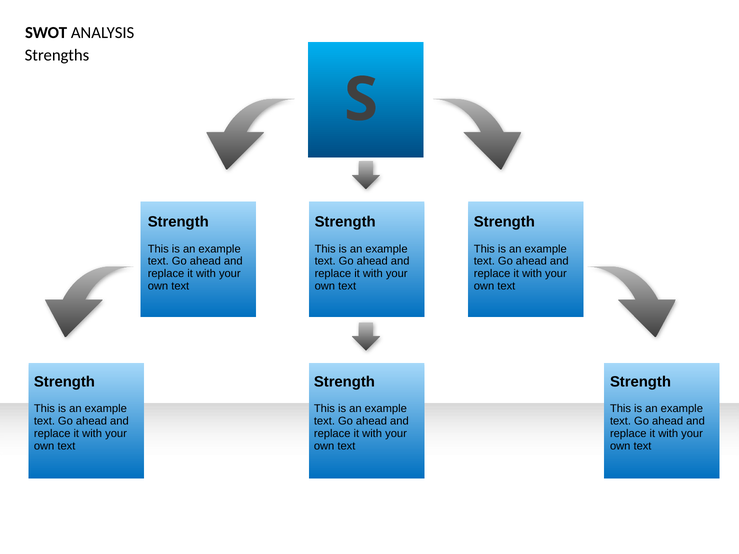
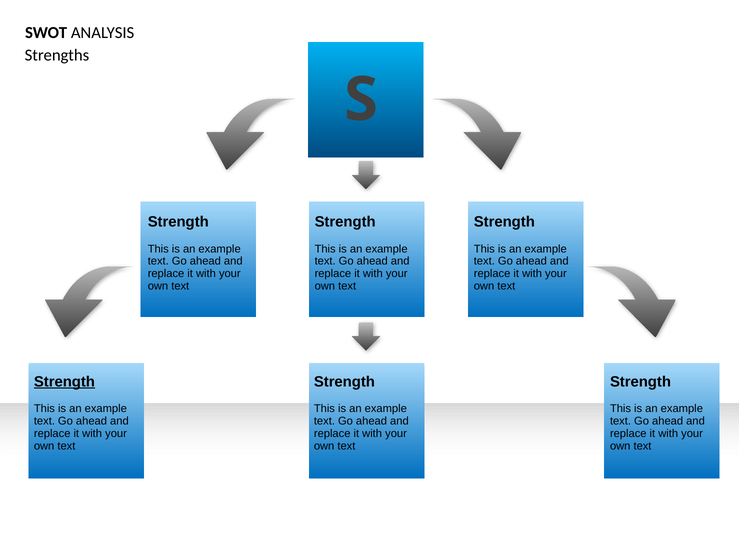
Strength underline: none -> present (64, 382)
